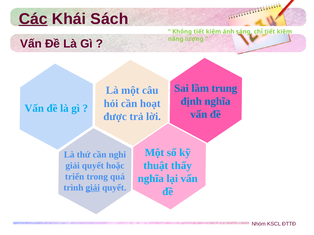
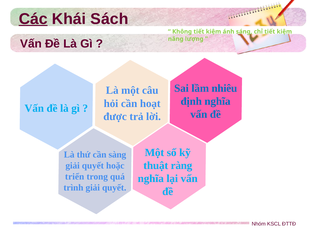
trung: trung -> nhiêu (224, 88)
nghi: nghi -> sàng (117, 155)
thấy: thấy -> ràng (182, 166)
giải underline: present -> none (93, 188)
